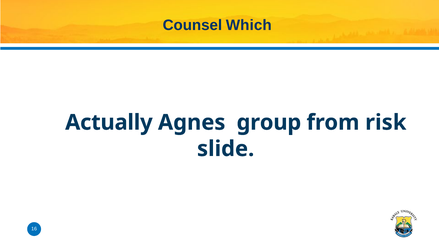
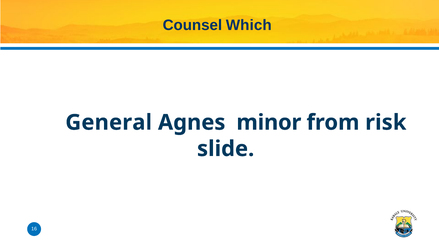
Actually: Actually -> General (109, 122)
group: group -> minor (269, 122)
